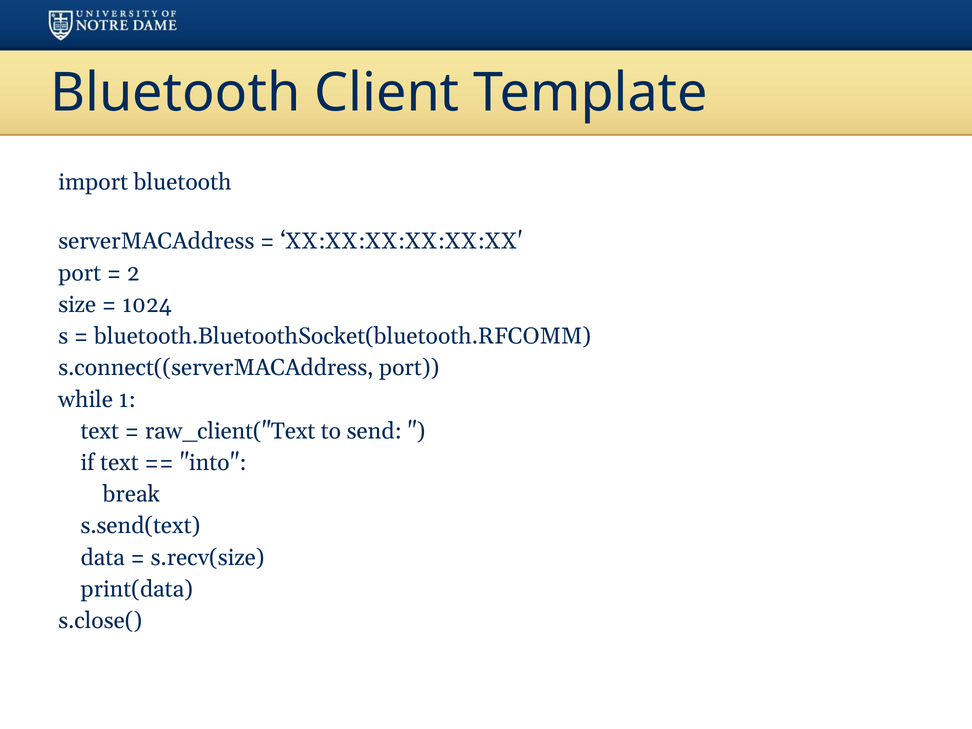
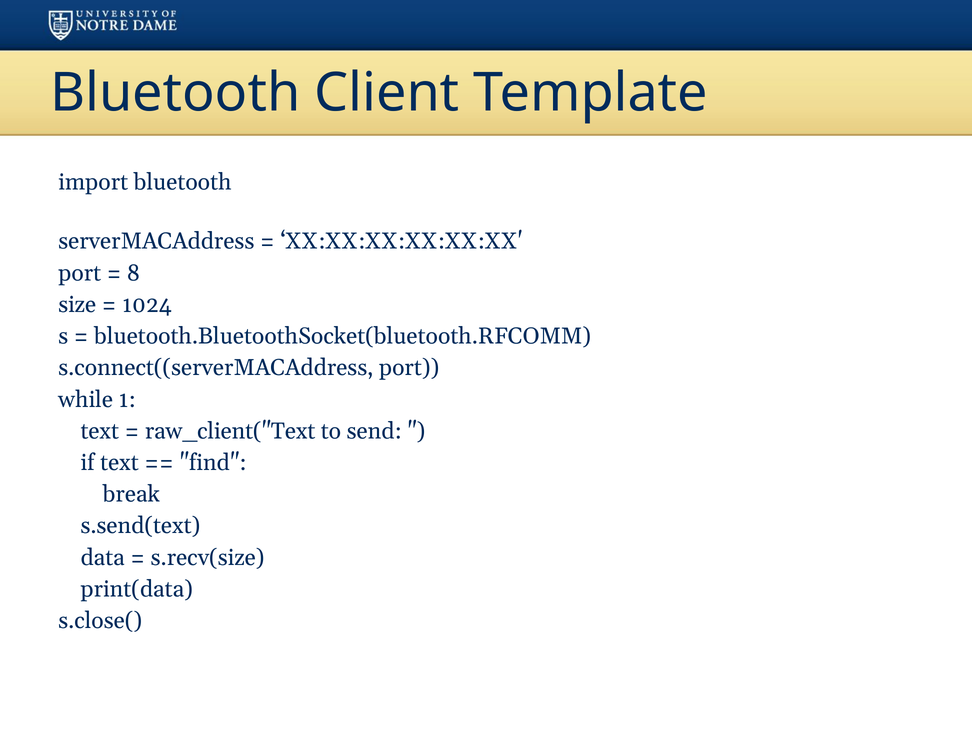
2: 2 -> 8 (133, 273)
into: into -> find (213, 463)
